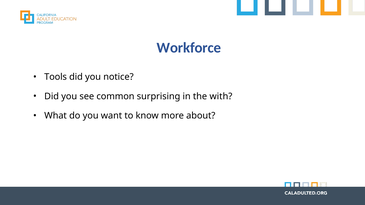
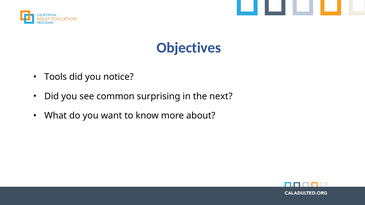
Workforce: Workforce -> Objectives (189, 48)
with: with -> next (221, 96)
